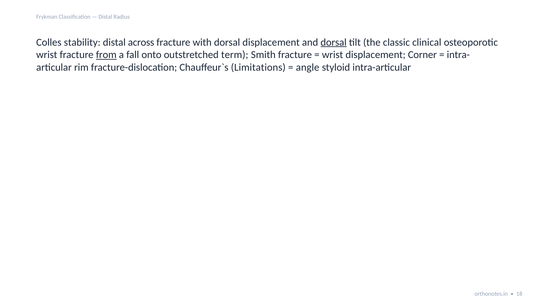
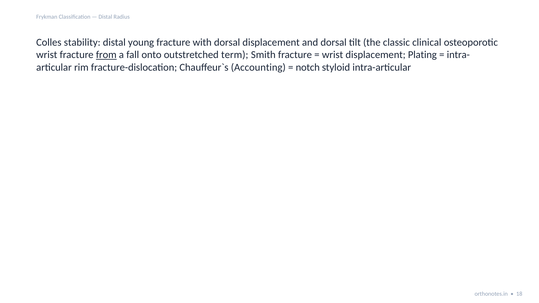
across: across -> young (141, 42)
dorsal underline: present -> none (334, 42)
Corner: Corner -> Plating (422, 55)
Limitations: Limitations -> Accounting (258, 67)
angle: angle -> notch (308, 67)
